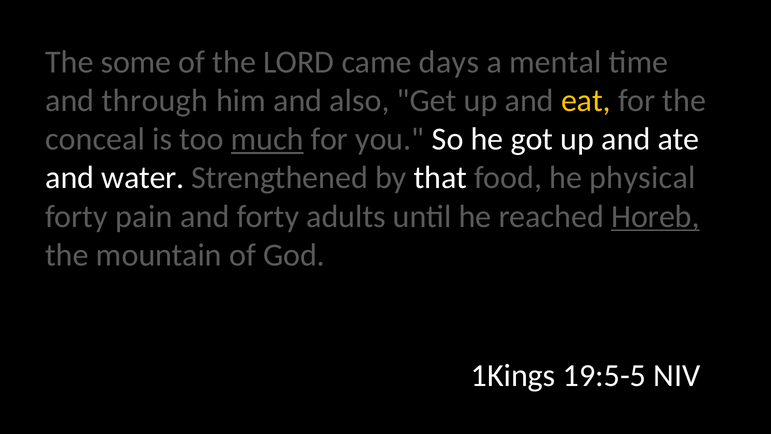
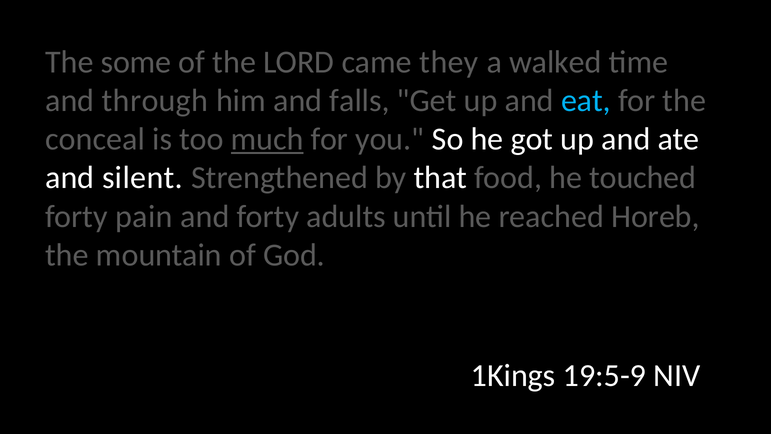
days: days -> they (449, 62)
mental: mental -> walked (555, 62)
also: also -> falls (360, 101)
eat colour: yellow -> light blue (586, 101)
water: water -> silent (142, 178)
physical: physical -> touched (643, 178)
Horeb underline: present -> none (655, 216)
19:5-5: 19:5-5 -> 19:5-9 (604, 376)
